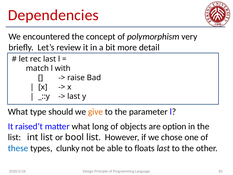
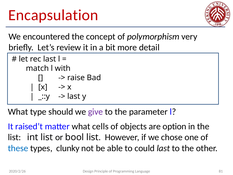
Dependencies: Dependencies -> Encapsulation (53, 15)
give colour: orange -> purple (96, 112)
long: long -> cells (100, 126)
floats: floats -> could (145, 148)
